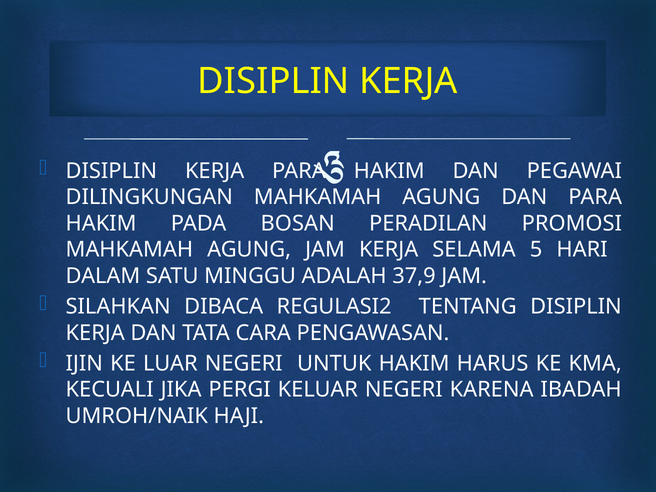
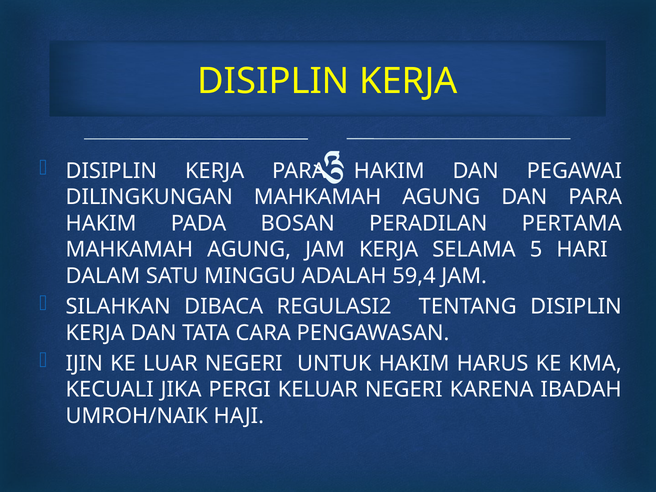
PROMOSI: PROMOSI -> PERTAMA (572, 223)
37,9: 37,9 -> 59,4 (414, 276)
